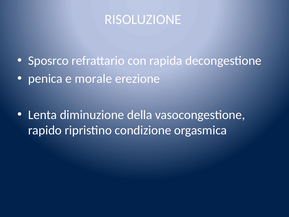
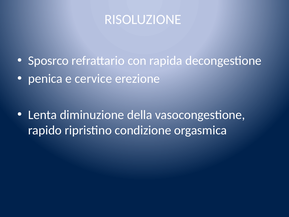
morale: morale -> cervice (93, 79)
